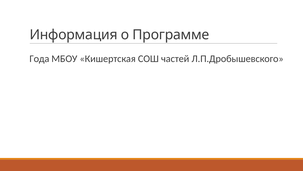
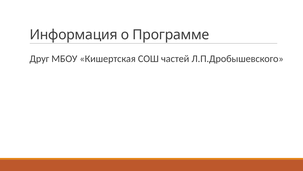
Года: Года -> Друг (39, 59)
